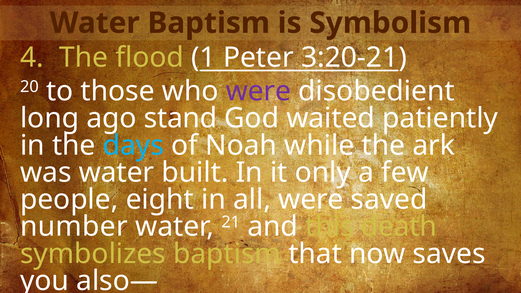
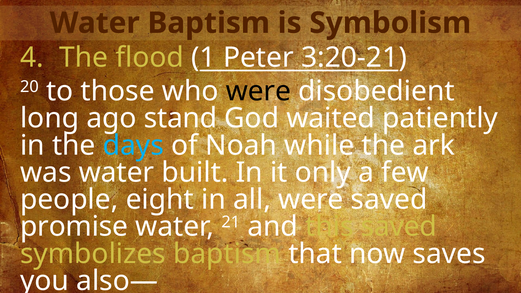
were colour: purple -> black (258, 91)
number: number -> promise (74, 227)
this death: death -> saved (399, 227)
